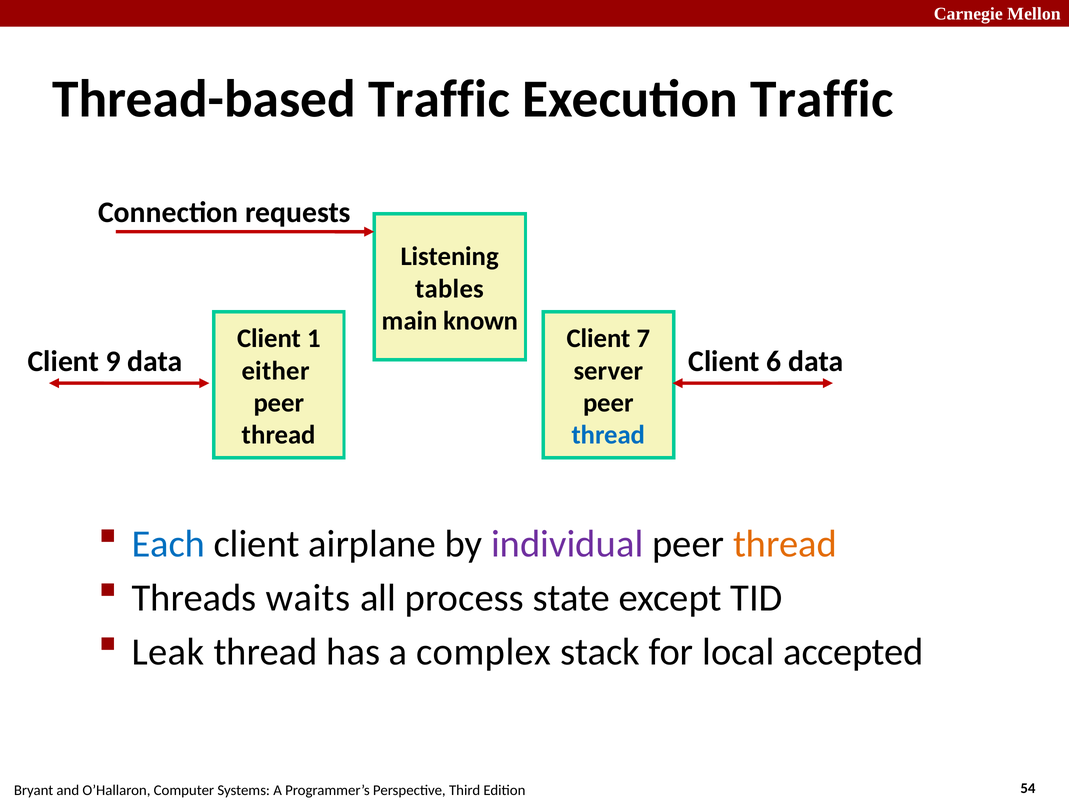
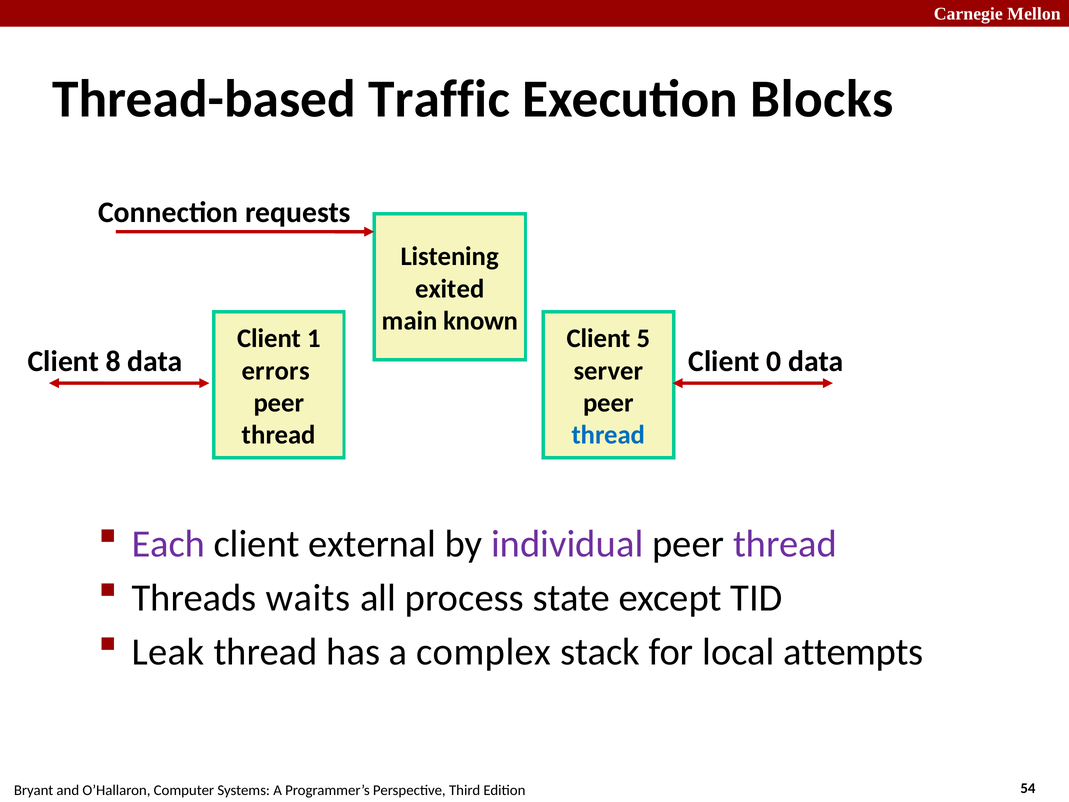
Execution Traffic: Traffic -> Blocks (822, 99)
tables: tables -> exited (450, 289)
7: 7 -> 5 (643, 339)
9: 9 -> 8 (113, 361)
6: 6 -> 0 (774, 361)
either: either -> errors (276, 371)
Each colour: blue -> purple (168, 544)
airplane: airplane -> external (372, 544)
thread colour: orange -> purple (785, 544)
accepted: accepted -> attempts (853, 652)
